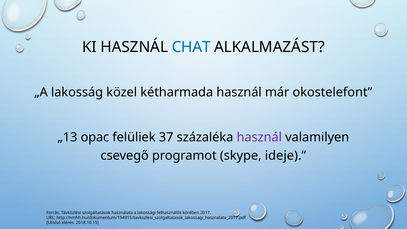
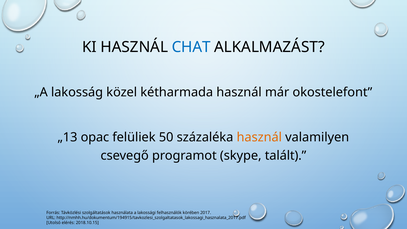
37: 37 -> 50 (166, 137)
használ colour: purple -> orange (259, 137)
ideje: ideje -> talált (286, 156)
